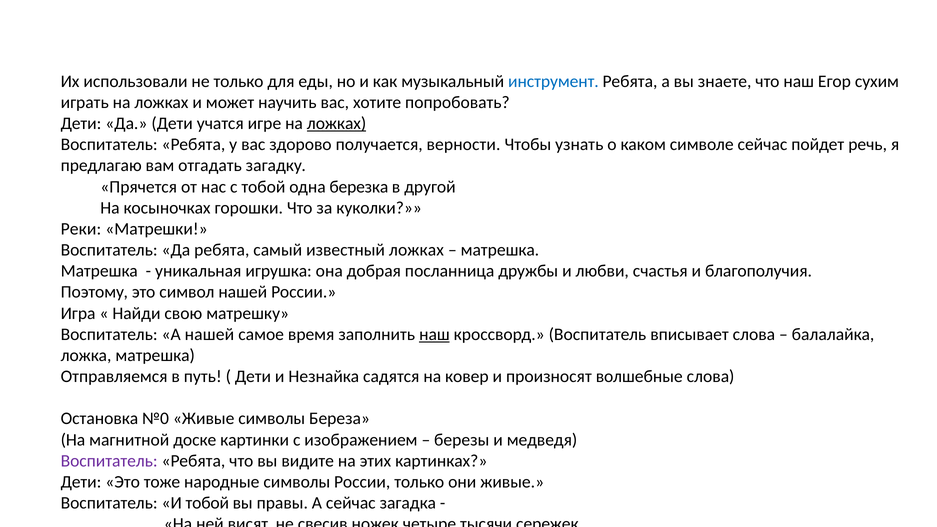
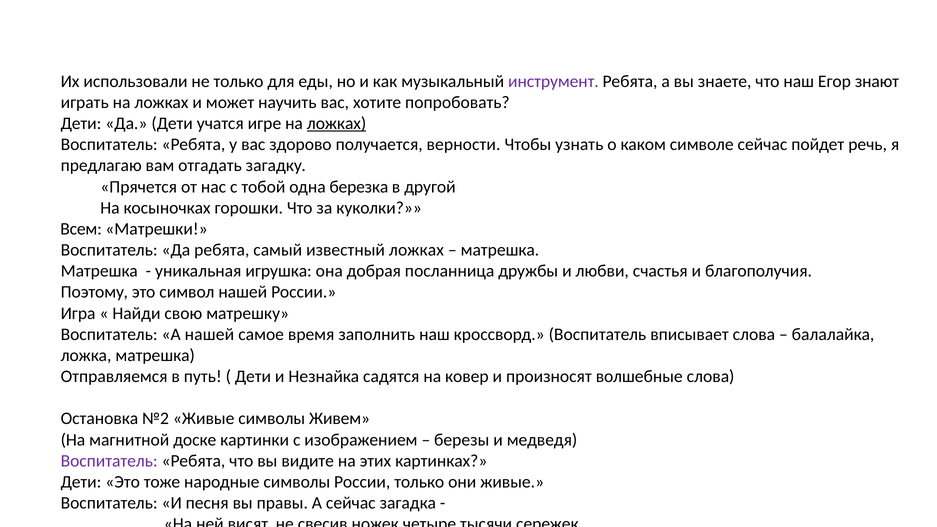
инструмент colour: blue -> purple (553, 81)
сухим: сухим -> знают (877, 81)
Реки: Реки -> Всем (81, 229)
наш underline: present -> none (434, 334)
№0: №0 -> №2 (156, 419)
символы Береза: Береза -> Живем (340, 419)
И тобой: тобой -> песня (207, 503)
